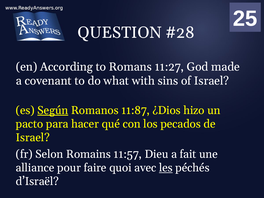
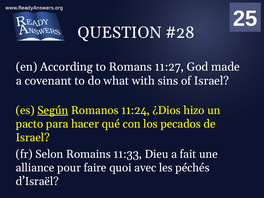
11:87: 11:87 -> 11:24 (136, 110)
11:57: 11:57 -> 11:33 (128, 154)
les underline: present -> none (166, 168)
